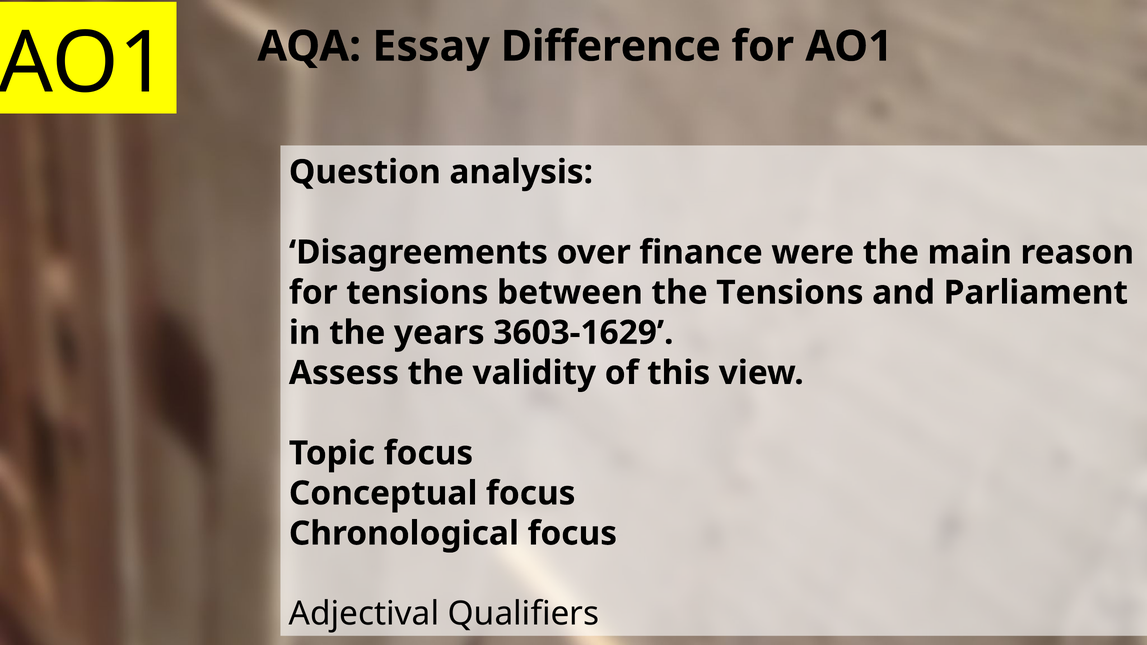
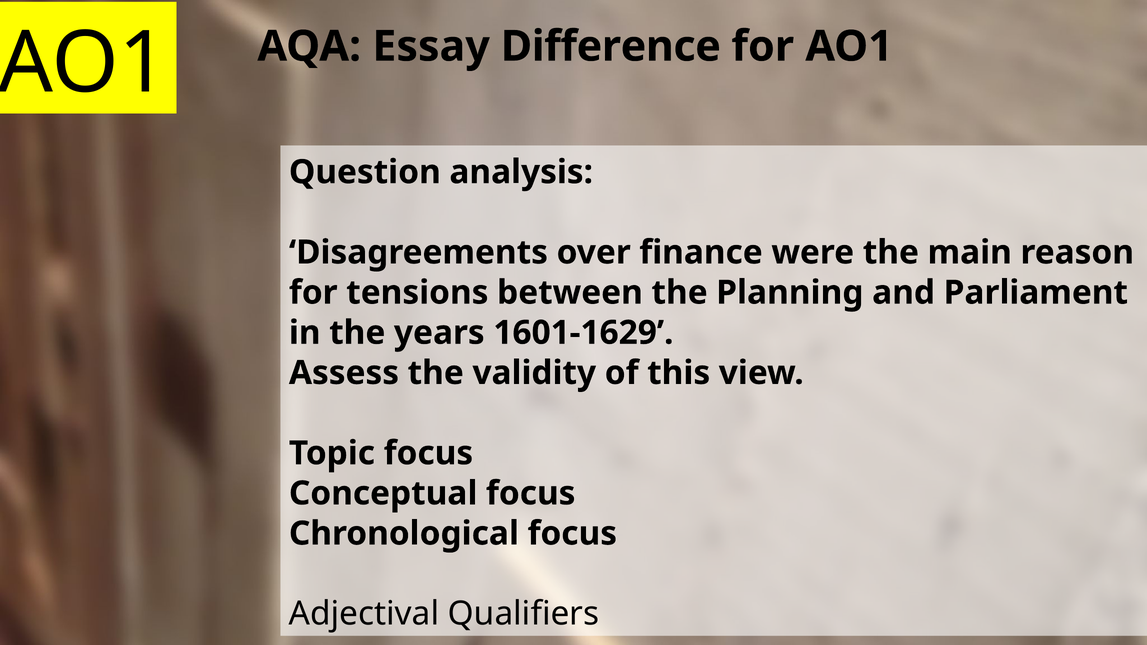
the Tensions: Tensions -> Planning (790, 293)
3603-1629: 3603-1629 -> 1601-1629 (583, 333)
